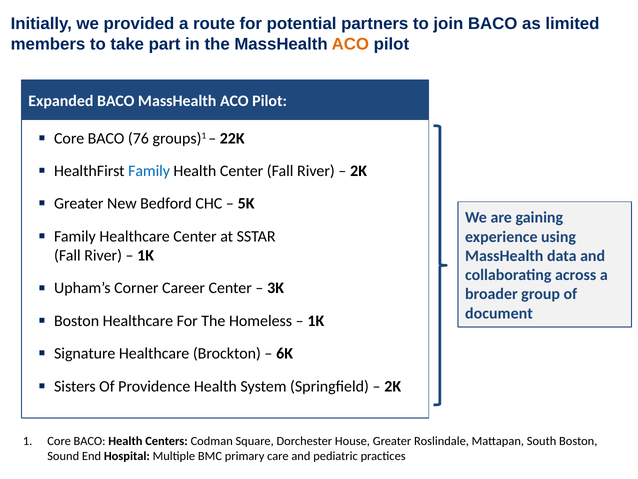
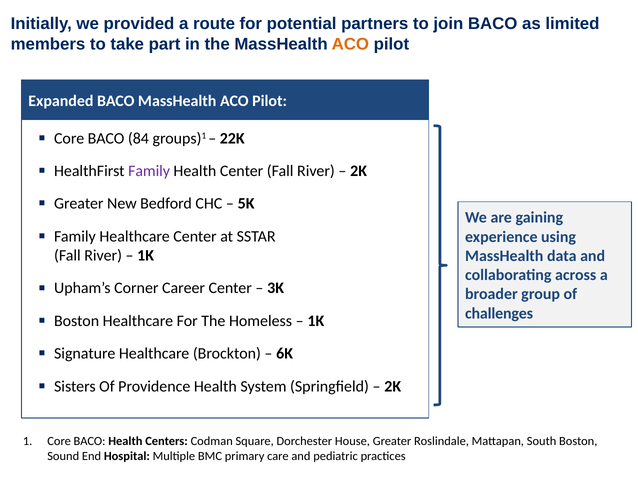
76: 76 -> 84 (138, 138)
Family colour: blue -> purple (149, 171)
document: document -> challenges (499, 313)
